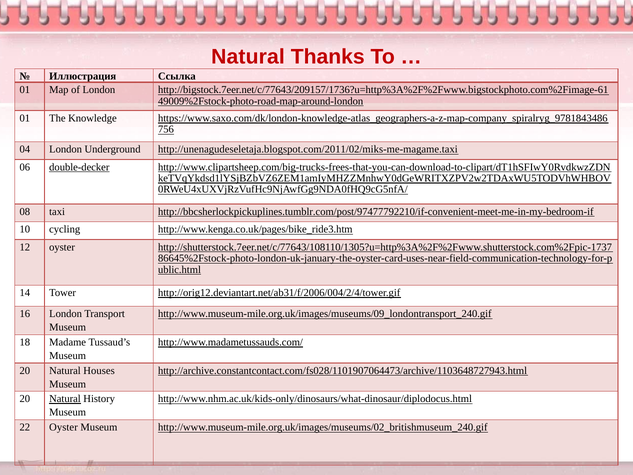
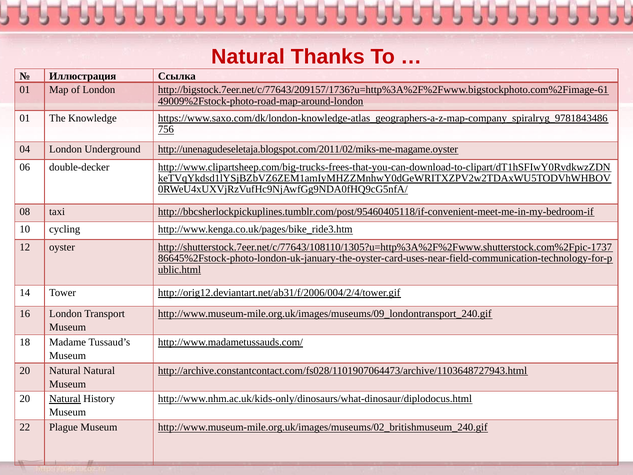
http://unenagudeseletaja.blogspot.com/2011/02/miks-me-magame.taxi: http://unenagudeseletaja.blogspot.com/2011/02/miks-me-magame.taxi -> http://unenagudeseletaja.blogspot.com/2011/02/miks-me-magame.oyster (308, 149)
double-decker underline: present -> none (79, 167)
http://bbcsherlockpickuplines.tumblr.com/post/97477792210/if-convenient-meet-me-in-my-bedroom-if: http://bbcsherlockpickuplines.tumblr.com/post/97477792210/if-convenient-meet-me-in-my-bedroom-if -> http://bbcsherlockpickuplines.tumblr.com/post/95460405118/if-convenient-meet-me-in-my-bedroom-if (376, 212)
Natural Houses: Houses -> Natural (99, 370)
22 Oyster: Oyster -> Plague (64, 427)
